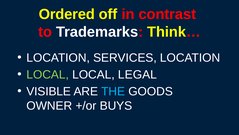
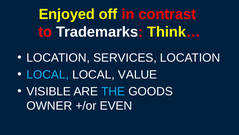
Ordered: Ordered -> Enjoyed (67, 14)
LOCAL colour: light green -> light blue (48, 74)
LEGAL: LEGAL -> VALUE (138, 74)
BUYS: BUYS -> EVEN (116, 105)
